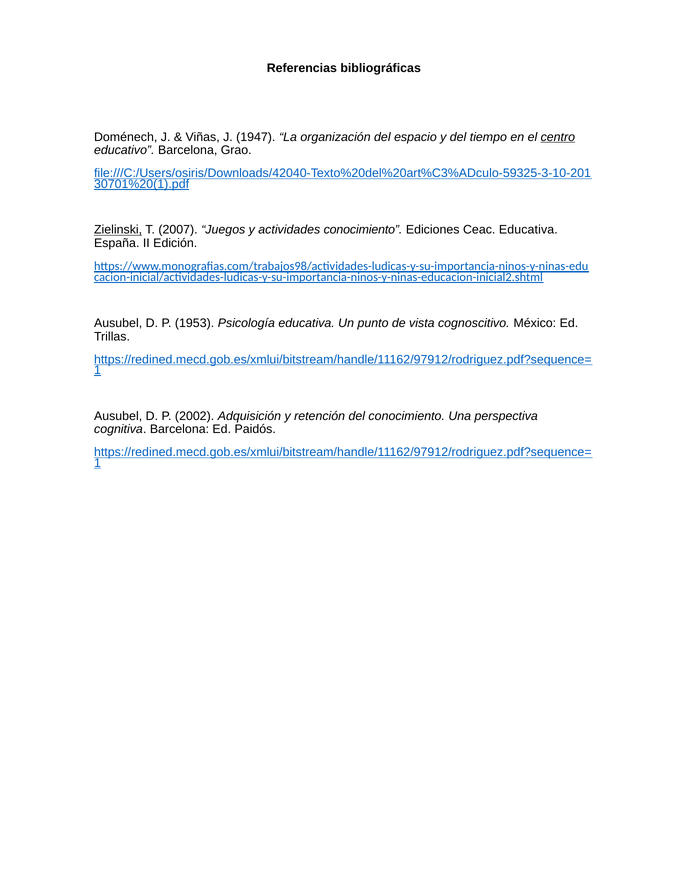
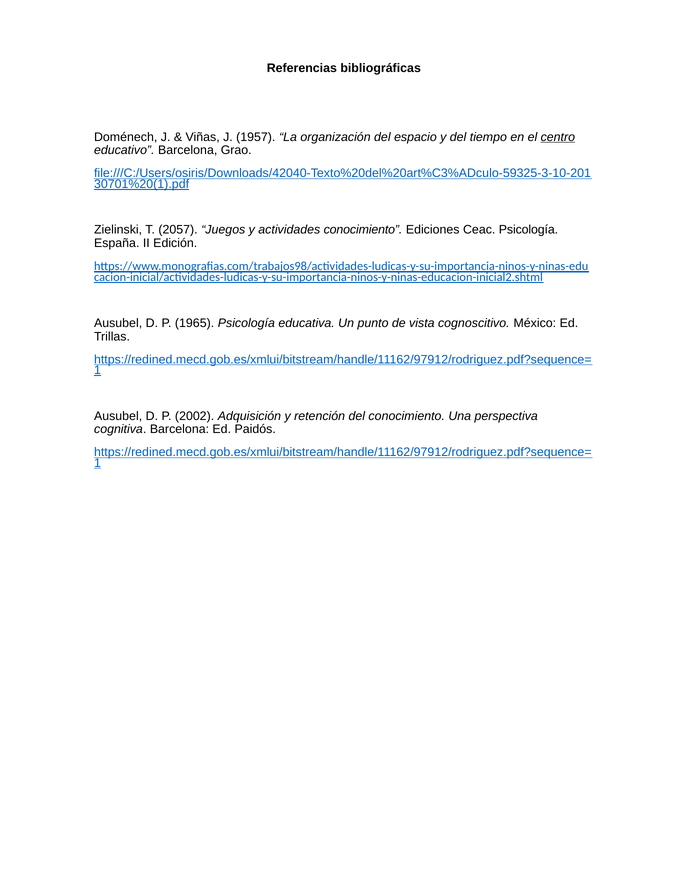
1947: 1947 -> 1957 (256, 137)
Zielinski underline: present -> none (118, 230)
2007: 2007 -> 2057 (178, 230)
Ceac Educativa: Educativa -> Psicología (528, 230)
1953: 1953 -> 1965 (195, 323)
